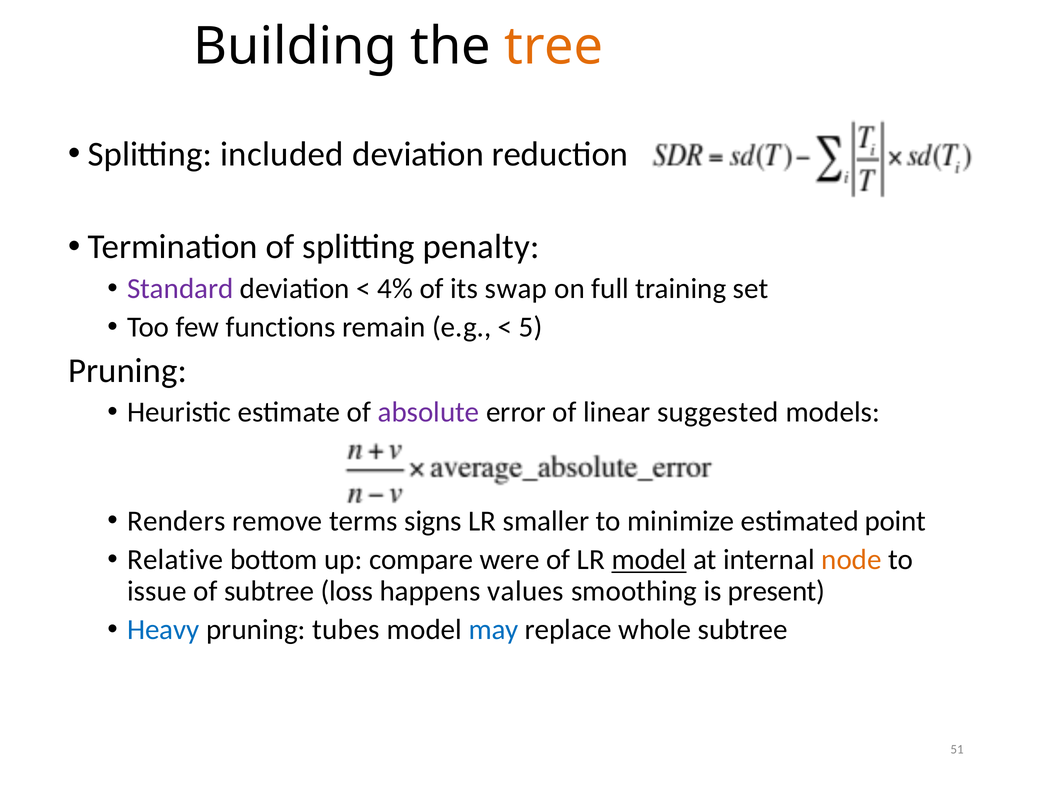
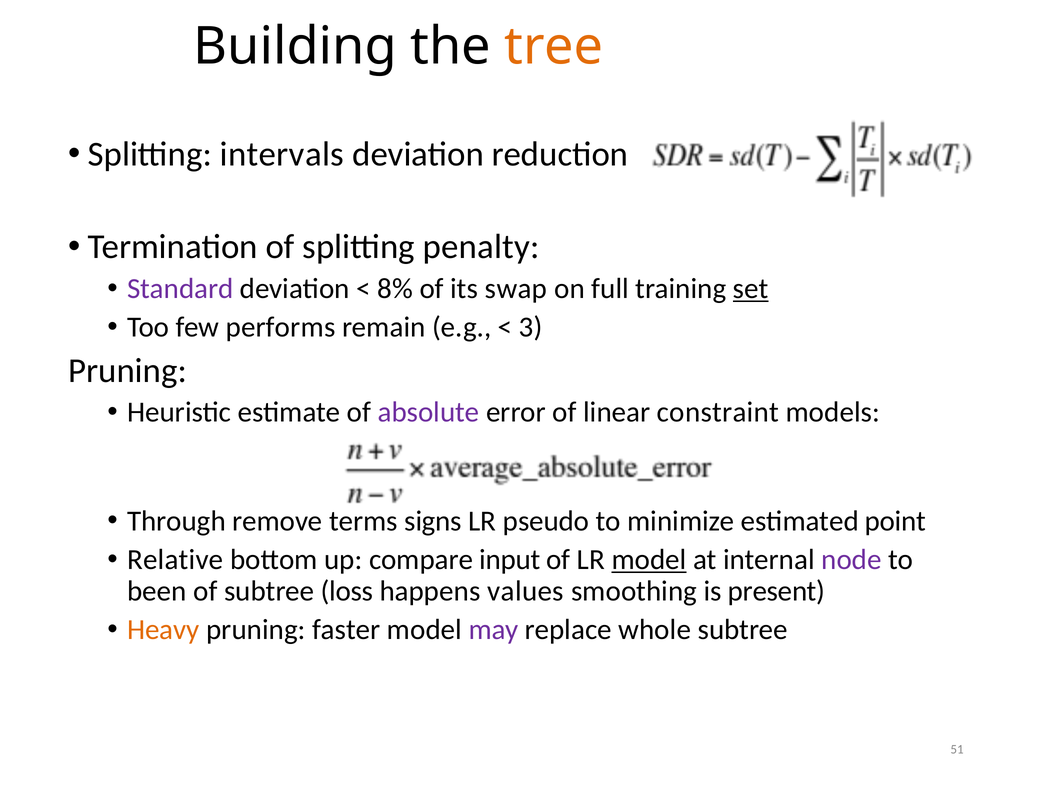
included: included -> intervals (282, 154)
4%: 4% -> 8% (395, 289)
set underline: none -> present (751, 289)
functions: functions -> performs (281, 327)
5: 5 -> 3 (531, 327)
suggested: suggested -> constraint (718, 412)
Renders: Renders -> Through (176, 521)
smaller: smaller -> pseudo (546, 521)
were: were -> input (510, 559)
node colour: orange -> purple (851, 559)
issue: issue -> been (157, 591)
Heavy colour: blue -> orange (163, 629)
tubes: tubes -> faster (346, 629)
may colour: blue -> purple (494, 629)
